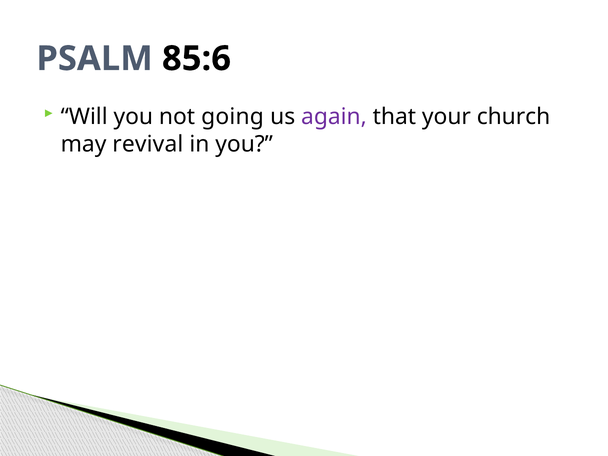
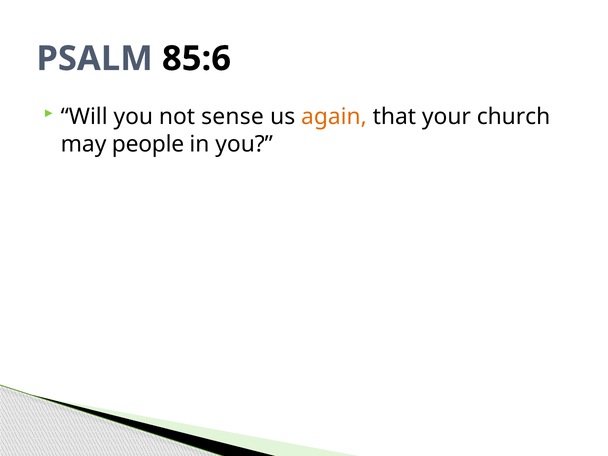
going: going -> sense (233, 117)
again colour: purple -> orange (334, 117)
revival: revival -> people (148, 144)
